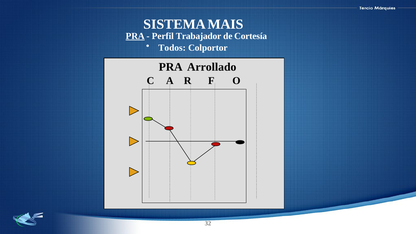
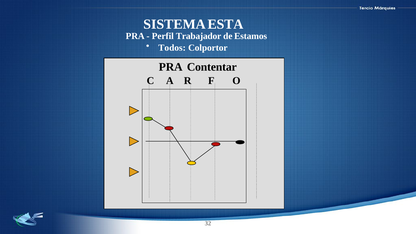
MAIS: MAIS -> ESTA (225, 24)
PRA underline: present -> none (135, 36)
Cortesía: Cortesía -> Estamos (251, 36)
Arrollado: Arrollado -> Contentar (212, 67)
